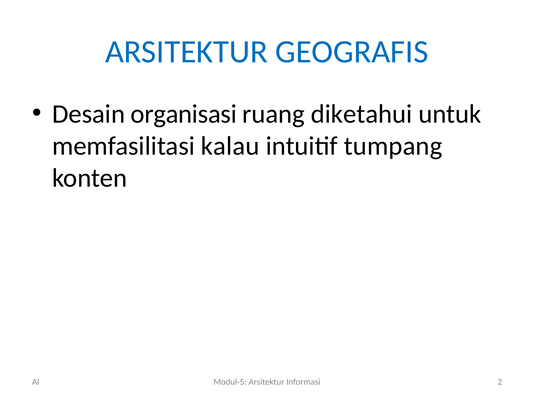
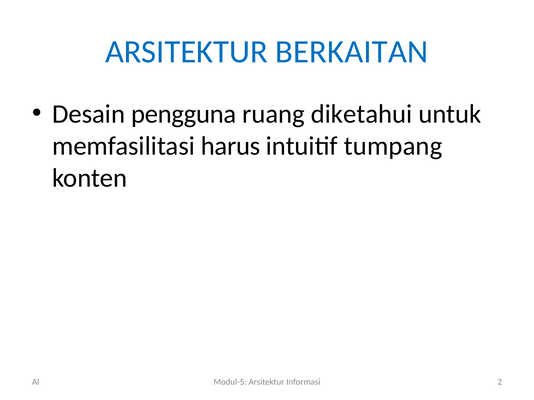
GEOGRAFIS: GEOGRAFIS -> BERKAITAN (352, 52)
organisasi: organisasi -> pengguna (184, 114)
kalau: kalau -> harus (230, 146)
